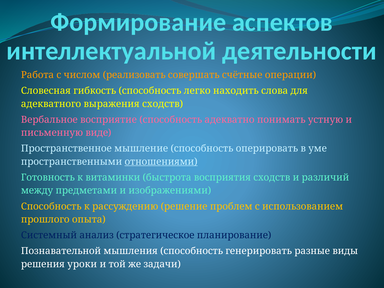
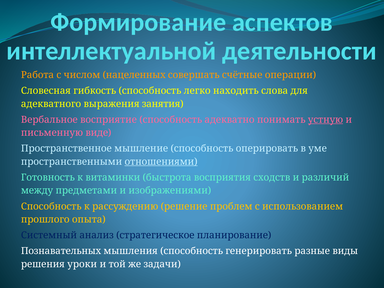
реализовать: реализовать -> нацеленных (134, 75)
выражения сходств: сходств -> занятия (163, 104)
устную underline: none -> present (325, 120)
Познавательной: Познавательной -> Познавательных (61, 251)
